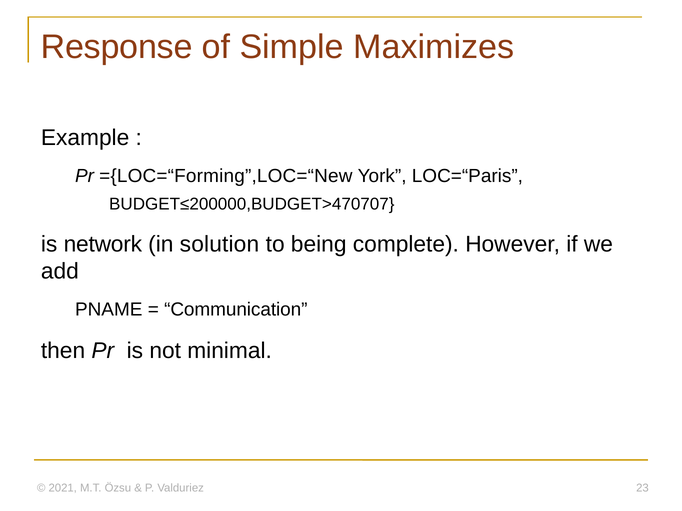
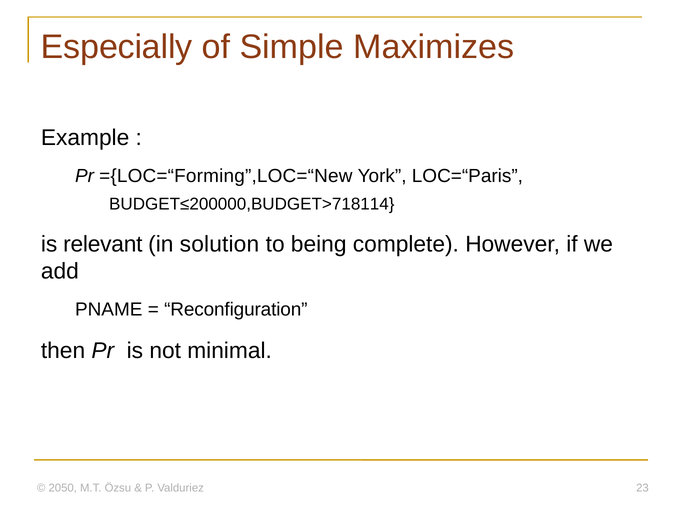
Response: Response -> Especially (117, 47)
BUDGET≤200000,BUDGET>470707: BUDGET≤200000,BUDGET>470707 -> BUDGET≤200000,BUDGET>718114 (252, 204)
network: network -> relevant (103, 244)
Communication: Communication -> Reconfiguration (236, 310)
2021: 2021 -> 2050 (63, 488)
